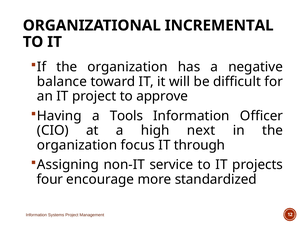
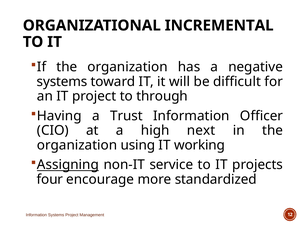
balance: balance -> systems (62, 82)
approve: approve -> through (162, 96)
Tools: Tools -> Trust (126, 116)
focus: focus -> using (138, 145)
through: through -> working (200, 145)
Assigning underline: none -> present (68, 165)
